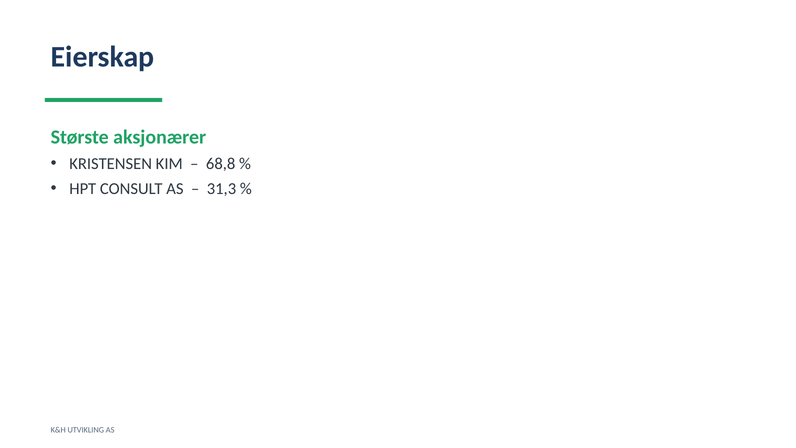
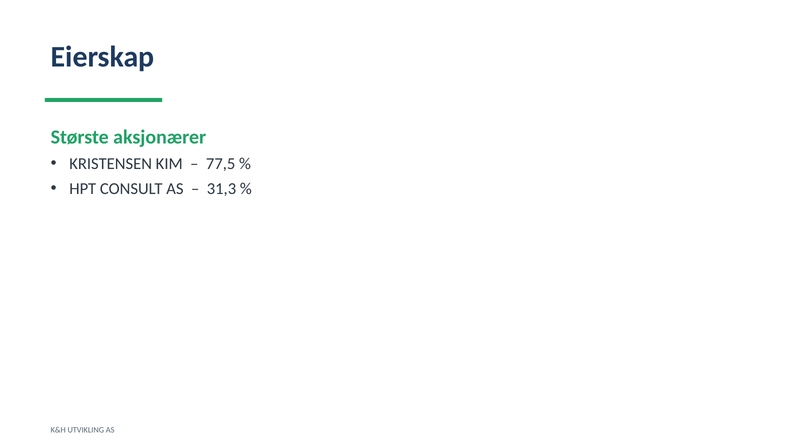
68,8: 68,8 -> 77,5 (221, 164)
